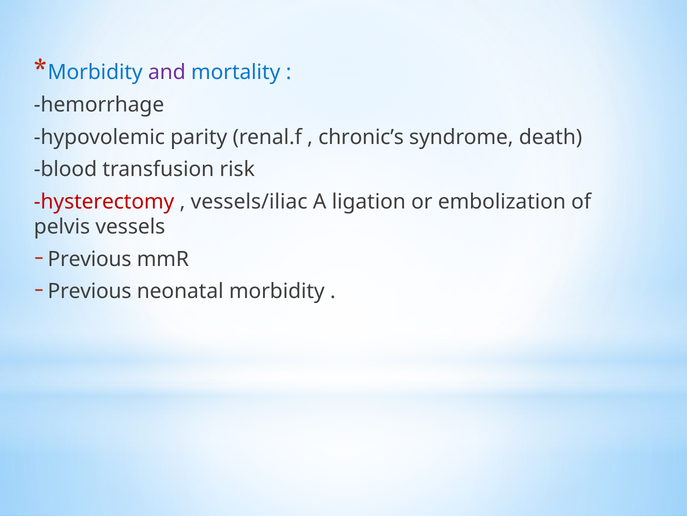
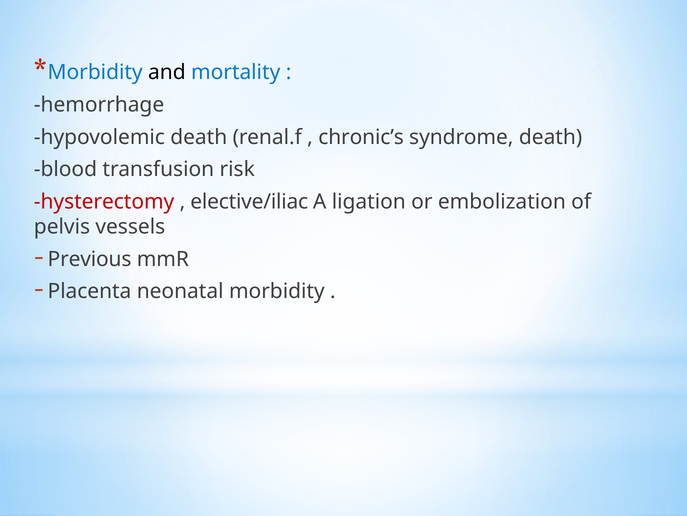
and colour: purple -> black (167, 72)
hypovolemic parity: parity -> death (199, 137)
vessels/iliac: vessels/iliac -> elective/iliac (249, 201)
Previous: Previous -> Placenta (89, 291)
